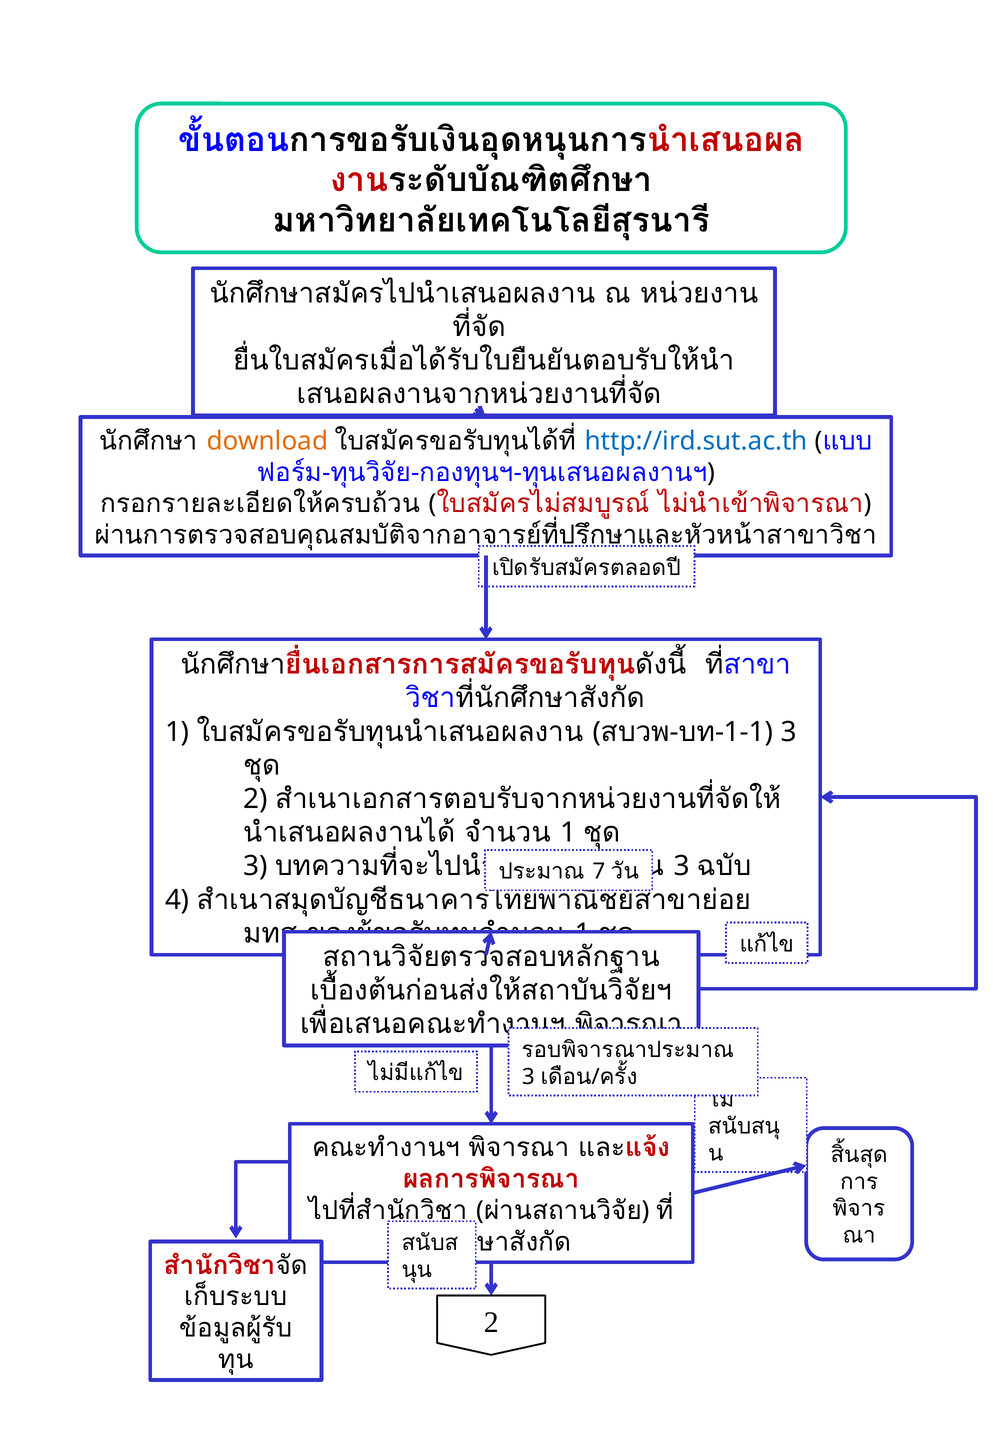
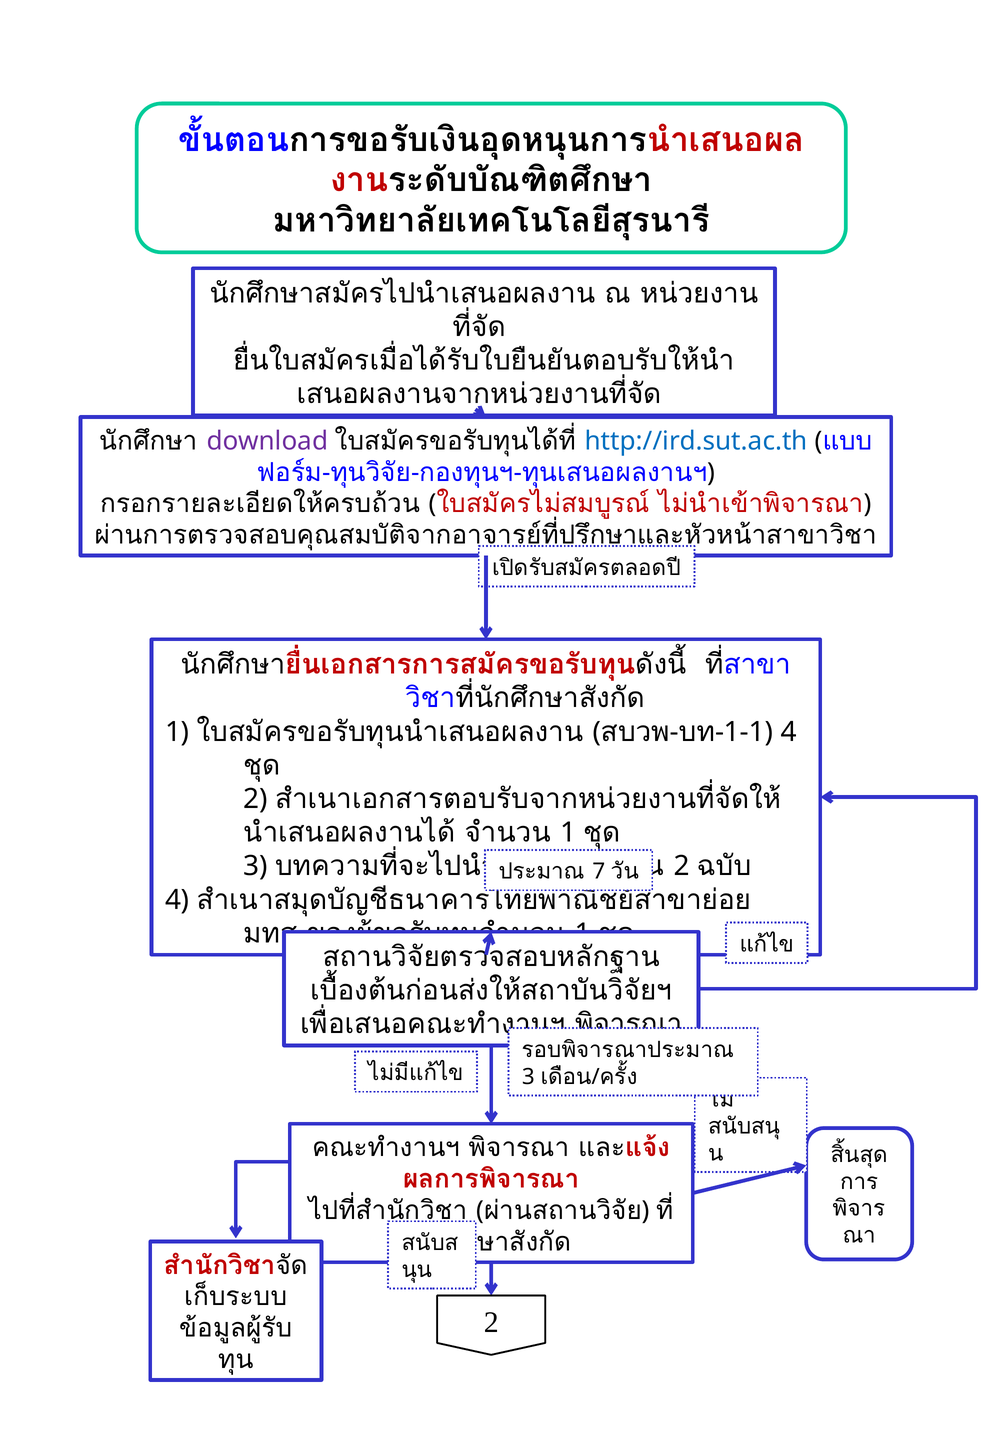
download colour: orange -> purple (267, 441)
3: 3 -> 4 (789, 732)
3: 3 -> 2 (682, 866)
